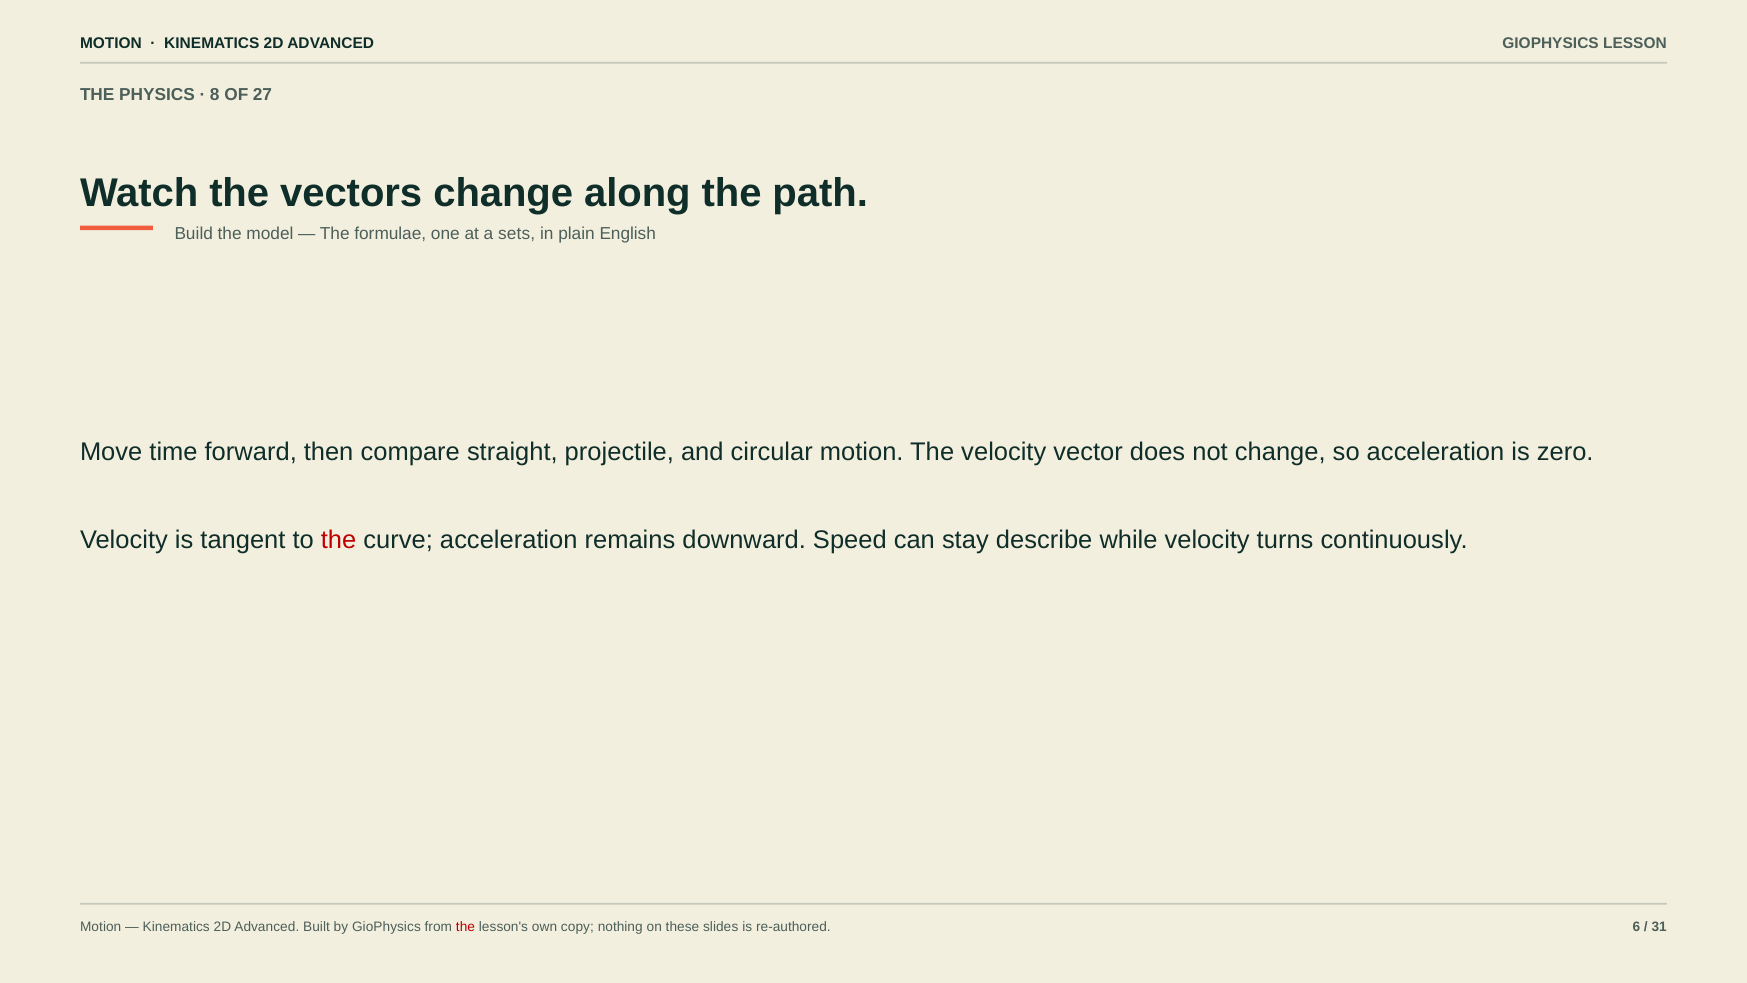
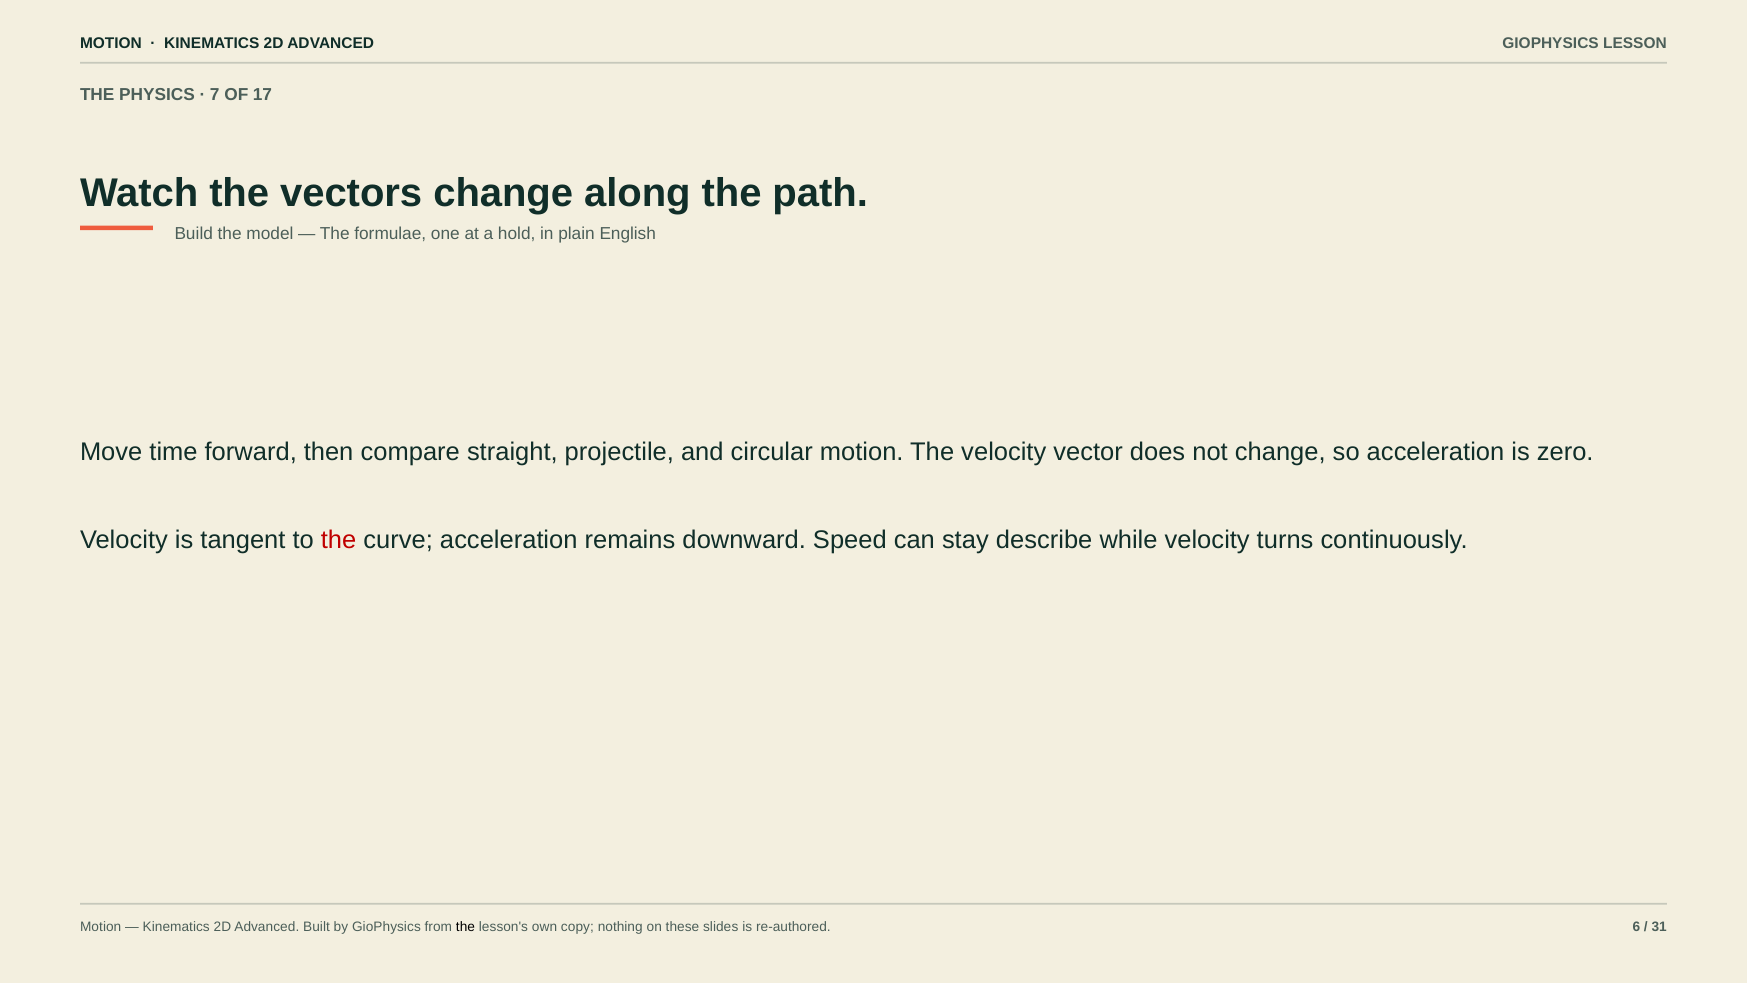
8: 8 -> 7 (215, 95)
27: 27 -> 17 (262, 95)
sets: sets -> hold (517, 234)
the colour: red -> black (466, 926)
